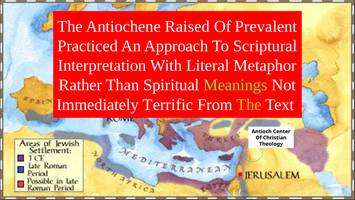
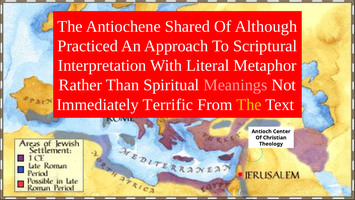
Raised: Raised -> Shared (187, 26)
Prevalent: Prevalent -> Although (266, 26)
Meanings colour: light green -> pink (235, 85)
